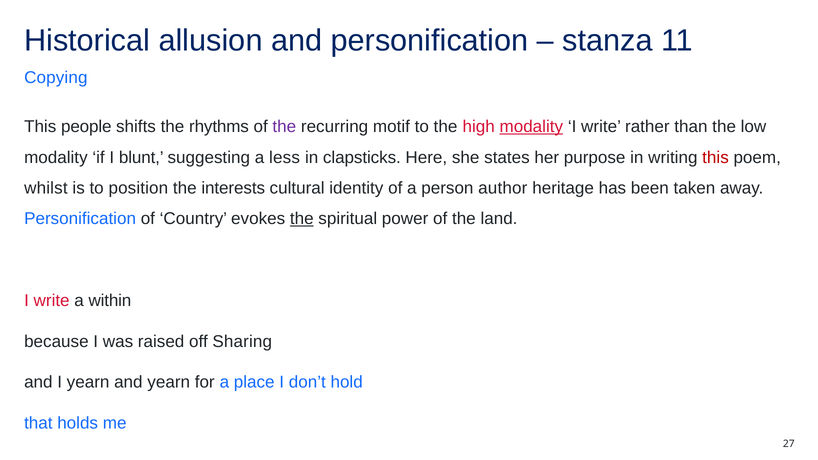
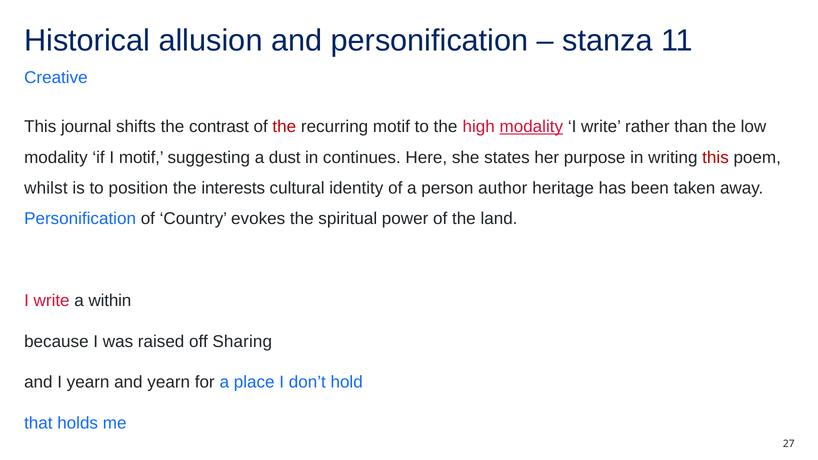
Copying: Copying -> Creative (56, 78)
people: people -> journal (86, 127)
rhythms: rhythms -> contrast (219, 127)
the colour: purple -> red (284, 127)
I blunt: blunt -> motif (141, 157)
less: less -> dust (285, 157)
clapsticks: clapsticks -> continues (362, 157)
the underline: present -> none (302, 219)
